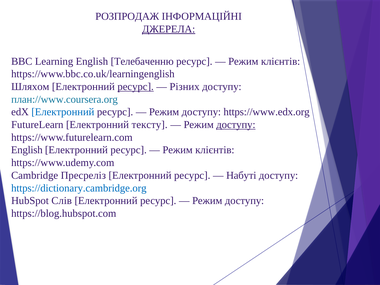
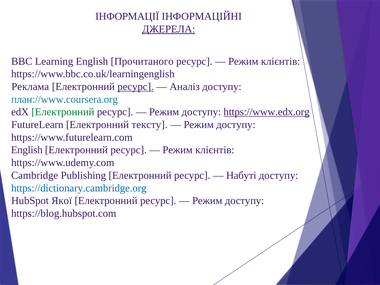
РОЗПРОДАЖ: РОЗПРОДАЖ -> ІНФОРМАЦІЇ (127, 16)
Телебаченню: Телебаченню -> Прочитаного (142, 61)
Шляхом: Шляхом -> Реклама (30, 87)
Різних: Різних -> Аналіз (185, 87)
Електронний colour: blue -> green (63, 112)
https://www.edx.org underline: none -> present (267, 112)
доступу underline: present -> none (236, 125)
Пресреліз: Пресреліз -> Publishing (83, 175)
Слів: Слів -> Якої (62, 201)
